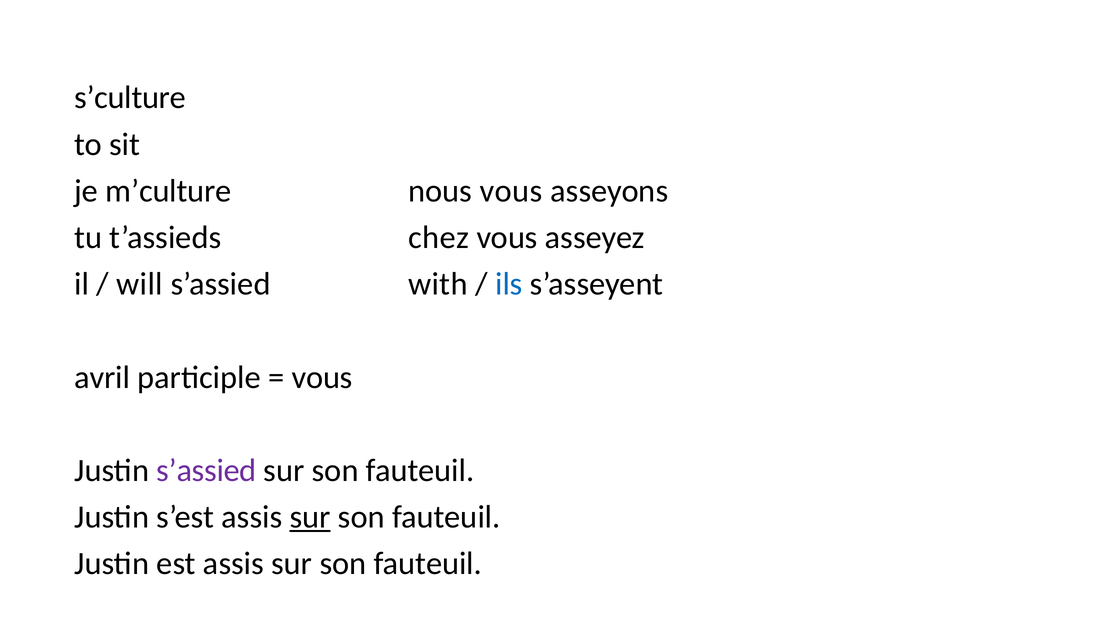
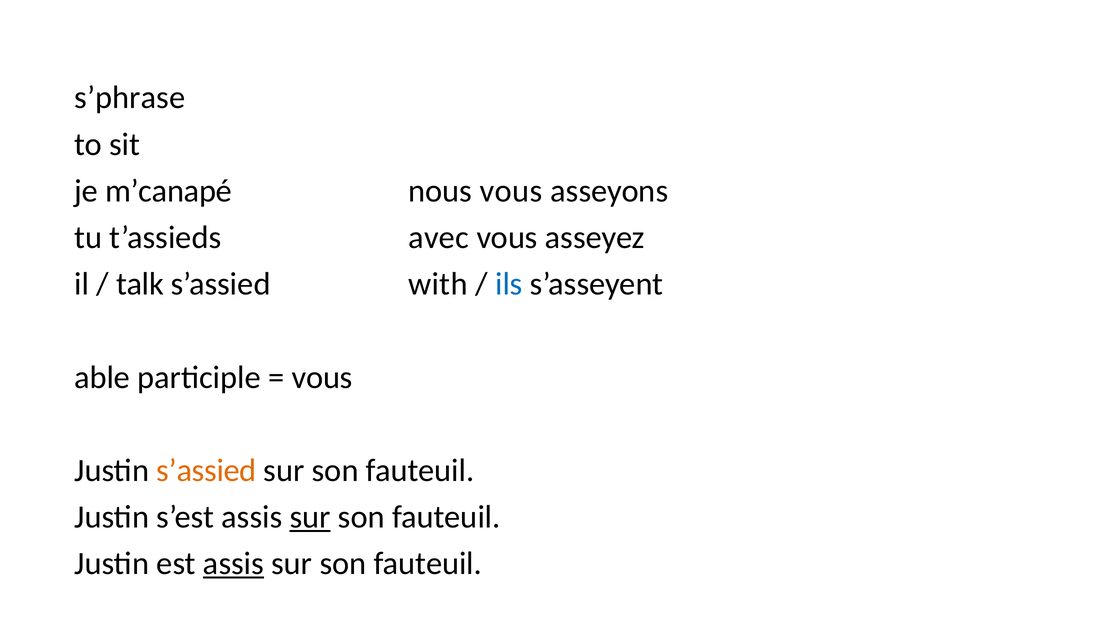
s’culture: s’culture -> s’phrase (130, 98)
m’culture: m’culture -> m’canapé (168, 191)
chez: chez -> avec (439, 238)
will: will -> talk (140, 284)
avril: avril -> able (102, 377)
s’assied colour: purple -> orange (206, 471)
assis underline: none -> present (233, 564)
